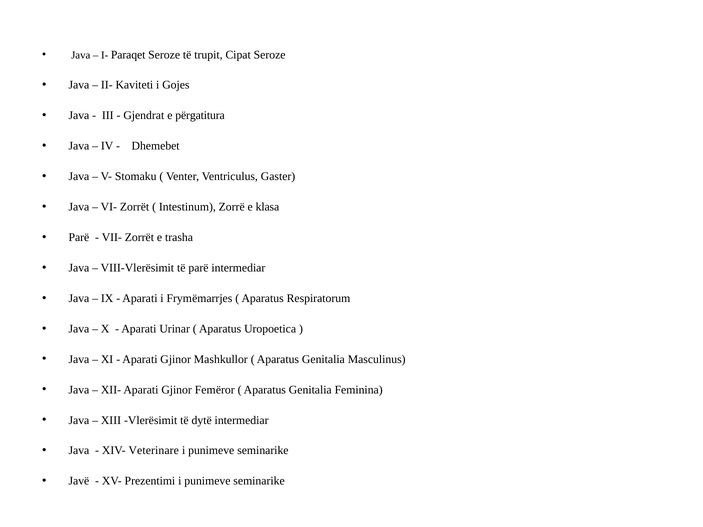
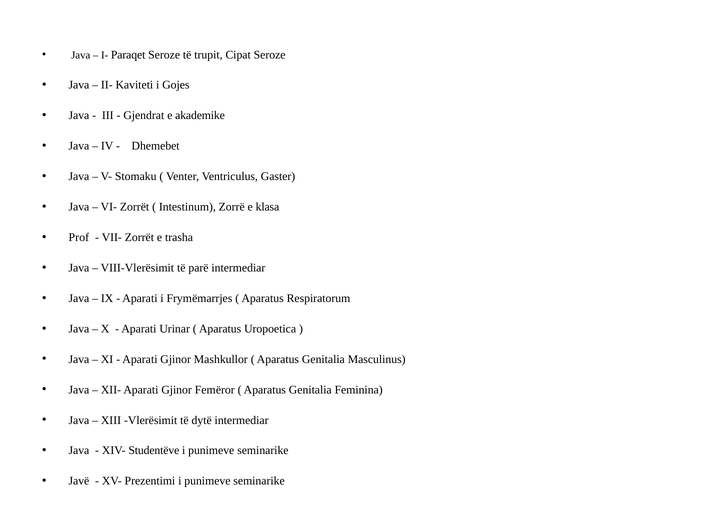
përgatitura: përgatitura -> akademike (200, 116)
Parë: Parë -> Prof (79, 238)
Veterinare: Veterinare -> Studentëve (154, 451)
